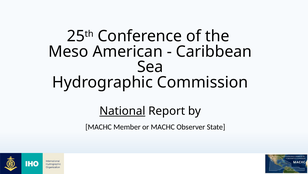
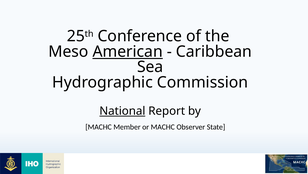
American underline: none -> present (128, 51)
